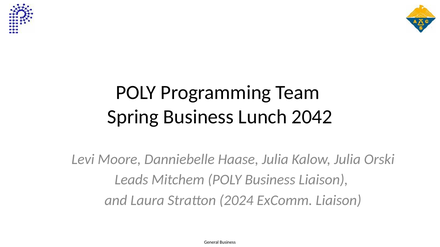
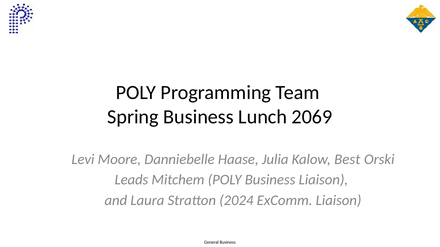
2042: 2042 -> 2069 (312, 117)
Kalow Julia: Julia -> Best (347, 160)
